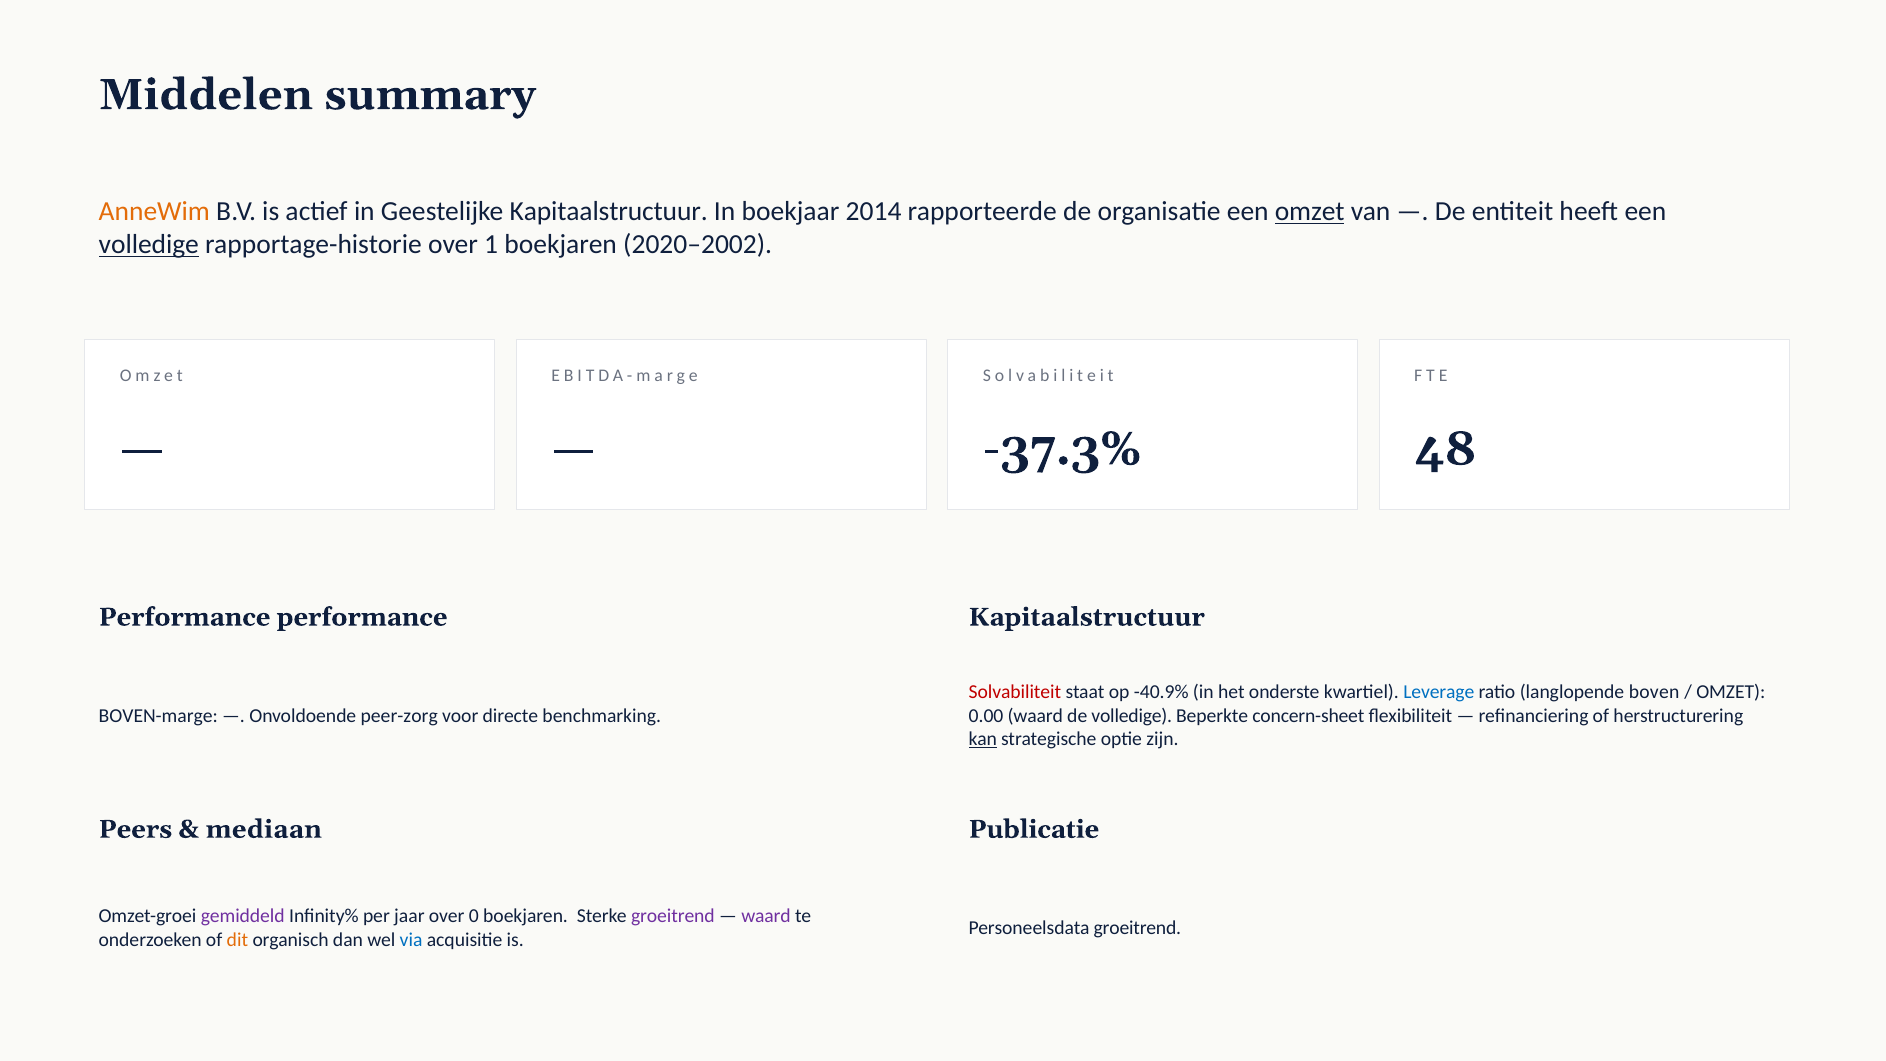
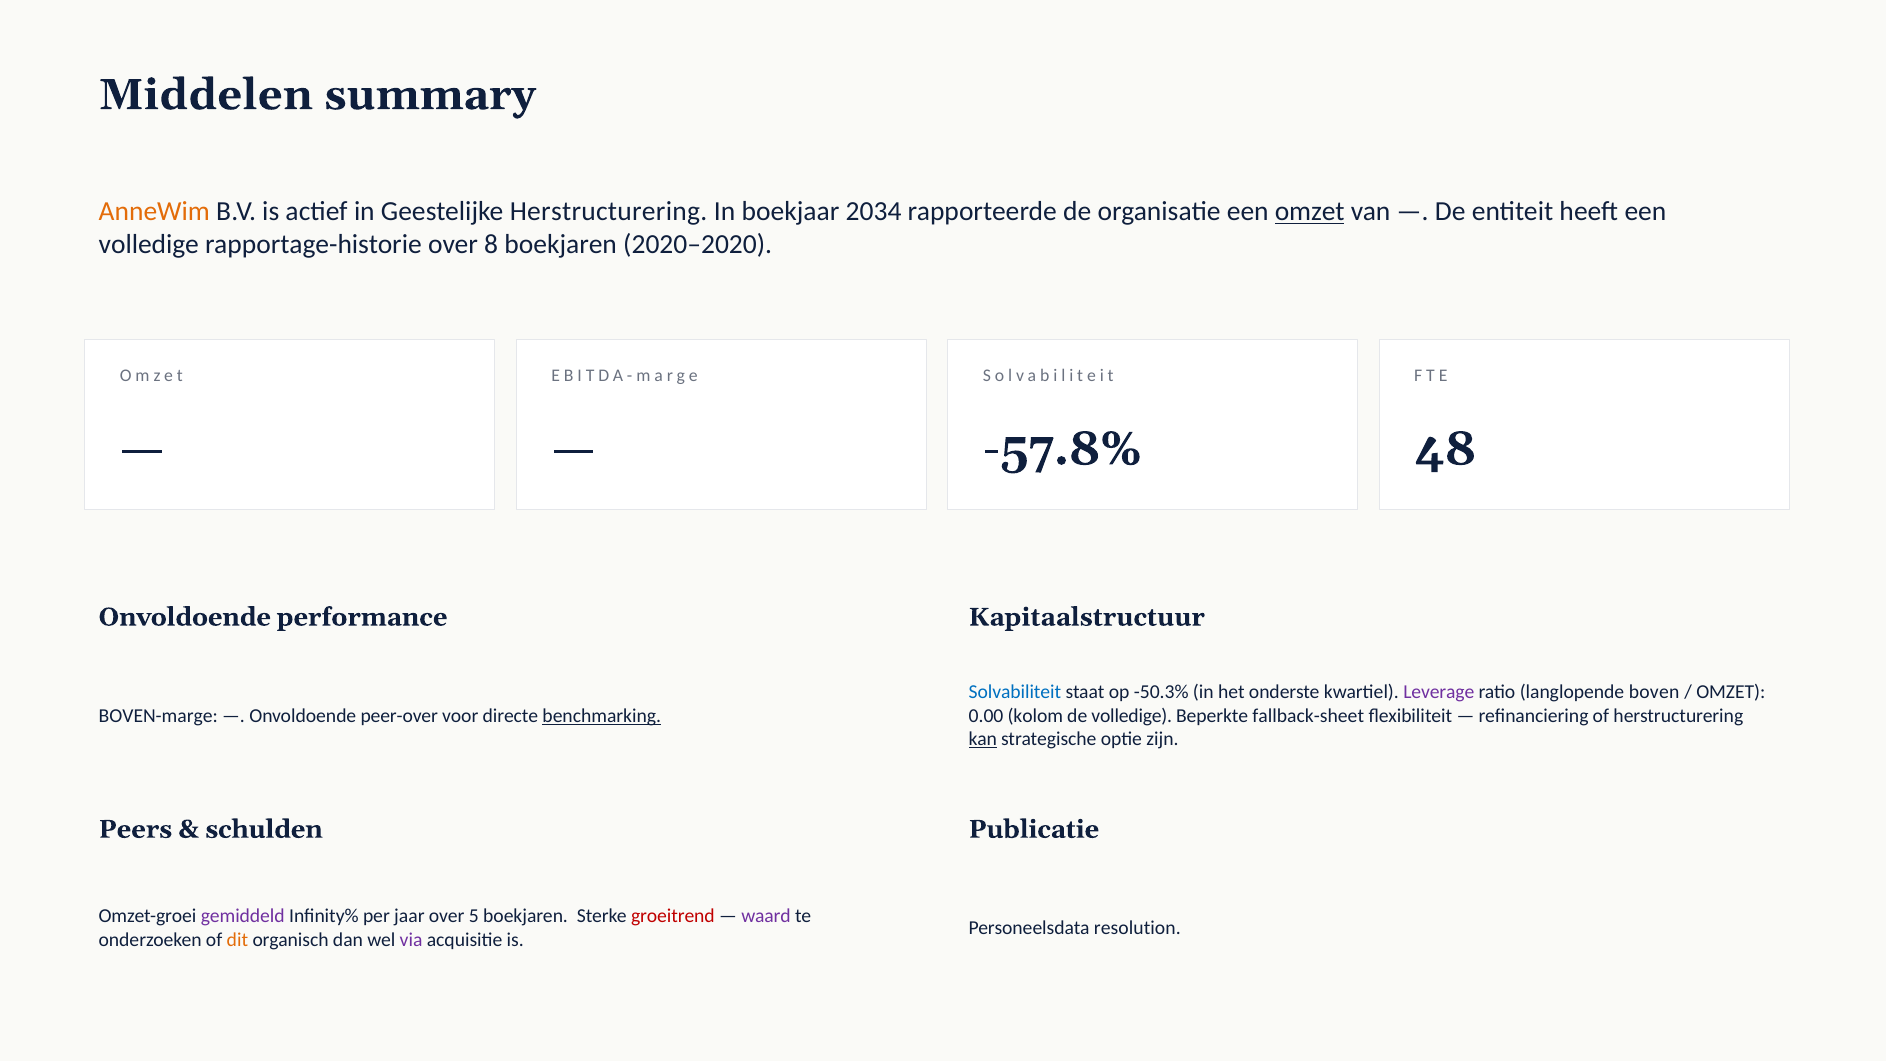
Geestelijke Kapitaalstructuur: Kapitaalstructuur -> Herstructurering (609, 212)
2014: 2014 -> 2034 (874, 212)
volledige underline: present -> none (149, 245)
1: 1 -> 8 (491, 245)
2020–2002: 2020–2002 -> 2020–2020 (698, 245)
-37.3%: -37.3% -> -57.8% (1062, 449)
Performance: Performance -> Onvoldoende (185, 617)
Solvabiliteit colour: red -> blue (1015, 692)
-40.9%: -40.9% -> -50.3% (1161, 692)
Leverage colour: blue -> purple (1439, 692)
peer-zorg: peer-zorg -> peer-over (399, 716)
benchmarking underline: none -> present (602, 716)
0.00 waard: waard -> kolom (1035, 716)
concern-sheet: concern-sheet -> fallback-sheet (1308, 716)
mediaan: mediaan -> schulden (264, 829)
0: 0 -> 5 (474, 916)
groeitrend colour: purple -> red (673, 916)
Personeelsdata groeitrend: groeitrend -> resolution (1137, 928)
via colour: blue -> purple (411, 940)
